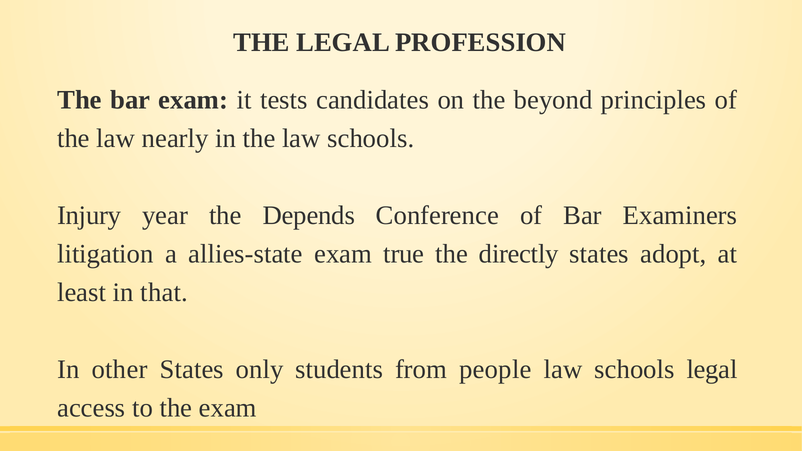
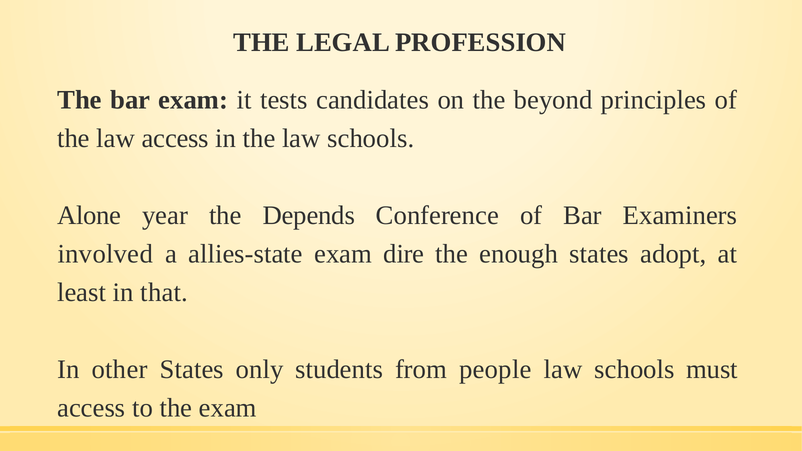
law nearly: nearly -> access (175, 139)
Injury: Injury -> Alone (89, 216)
litigation: litigation -> involved (105, 254)
true: true -> dire (404, 254)
directly: directly -> enough (519, 254)
schools legal: legal -> must (712, 370)
